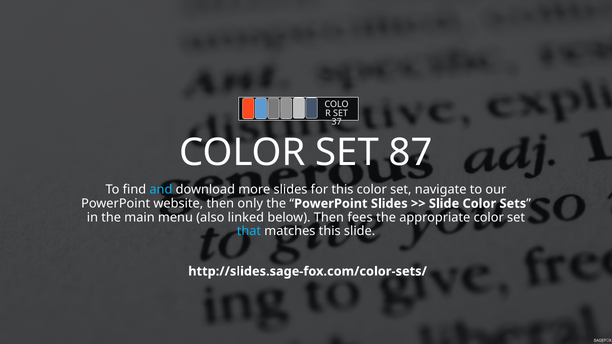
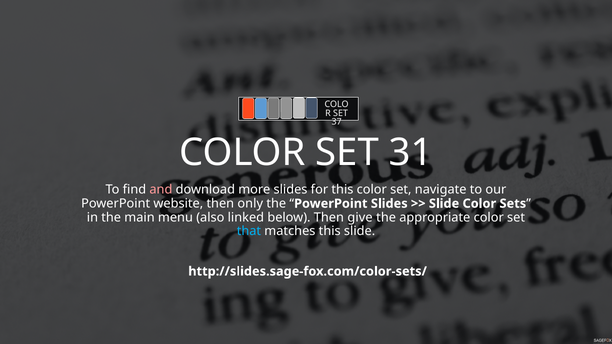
87: 87 -> 31 (411, 153)
and colour: light blue -> pink (161, 190)
fees: fees -> give (360, 217)
